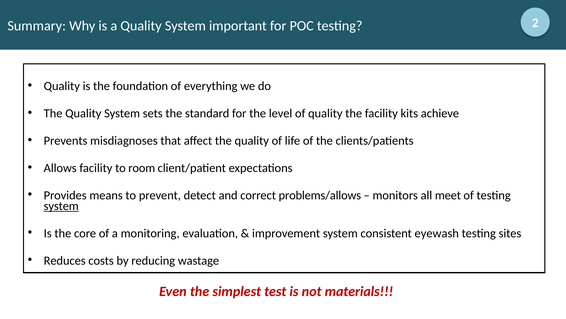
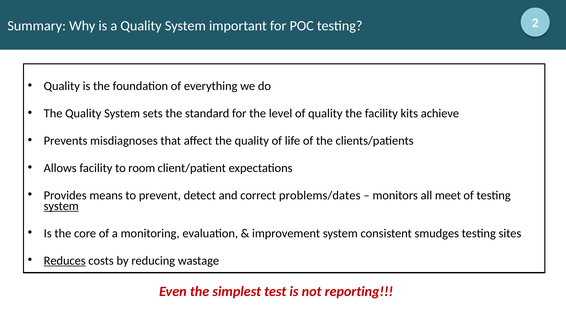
problems/allows: problems/allows -> problems/dates (320, 195)
eyewash: eyewash -> smudges (437, 233)
Reduces underline: none -> present (65, 260)
materials: materials -> reporting (359, 291)
